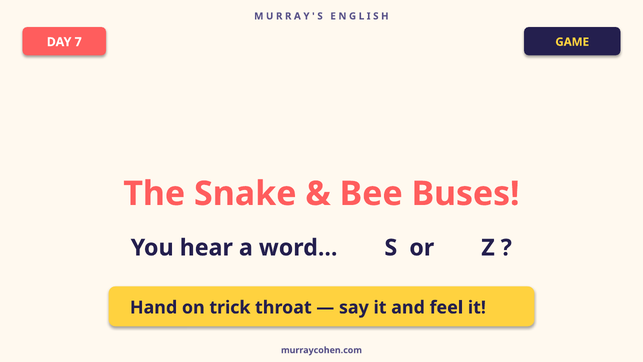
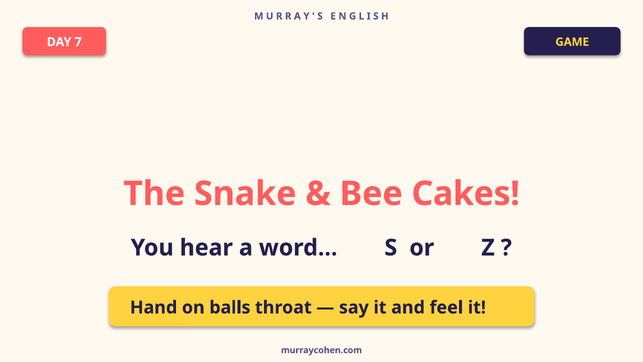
Buses: Buses -> Cakes (466, 194)
trick: trick -> balls (230, 307)
